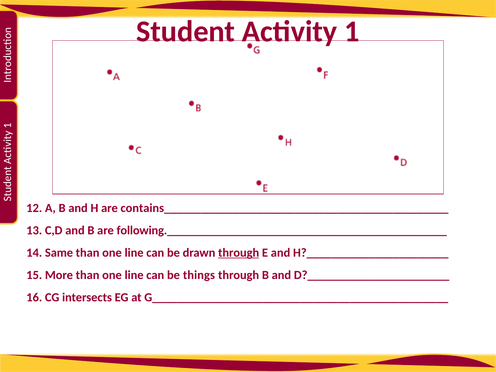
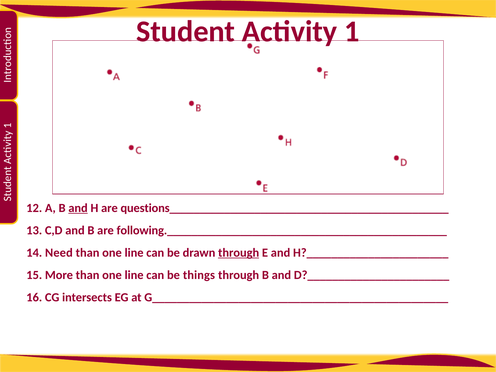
and underline: none -> present (78, 208)
contains______________________________________________: contains______________________________________________ -> questions______________________________________________ (285, 208)
Same: Same -> Need (59, 253)
